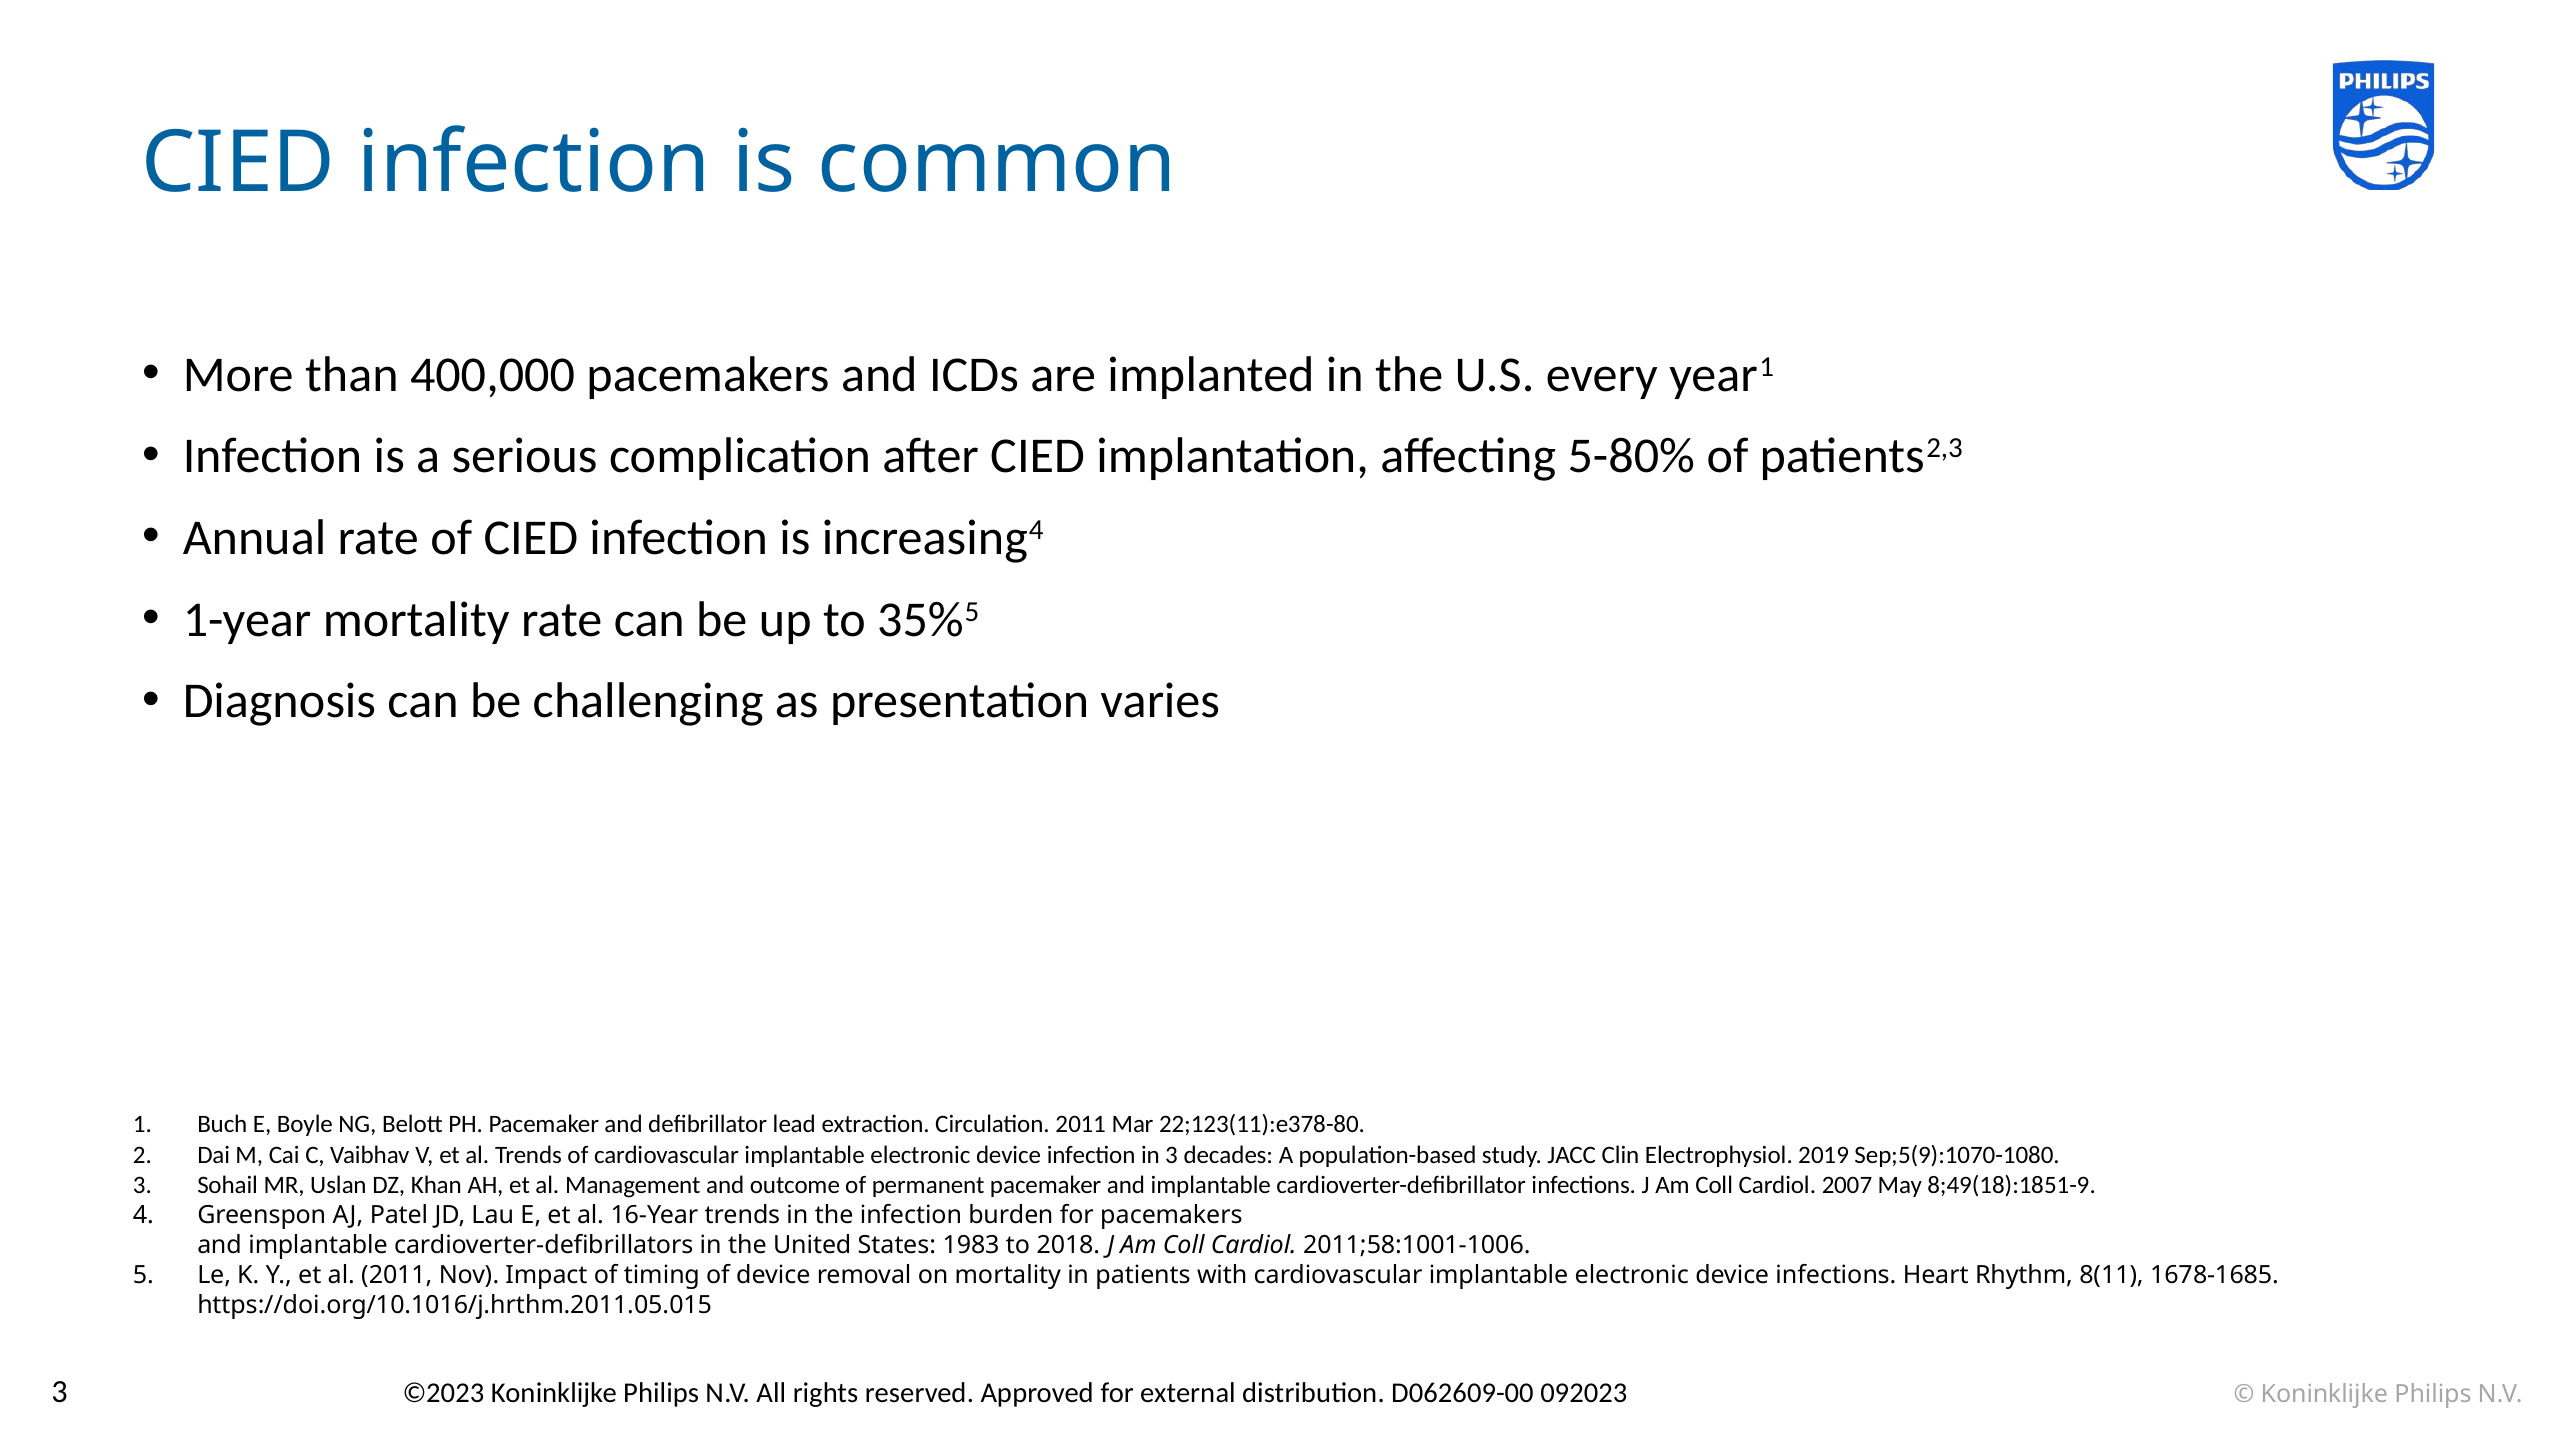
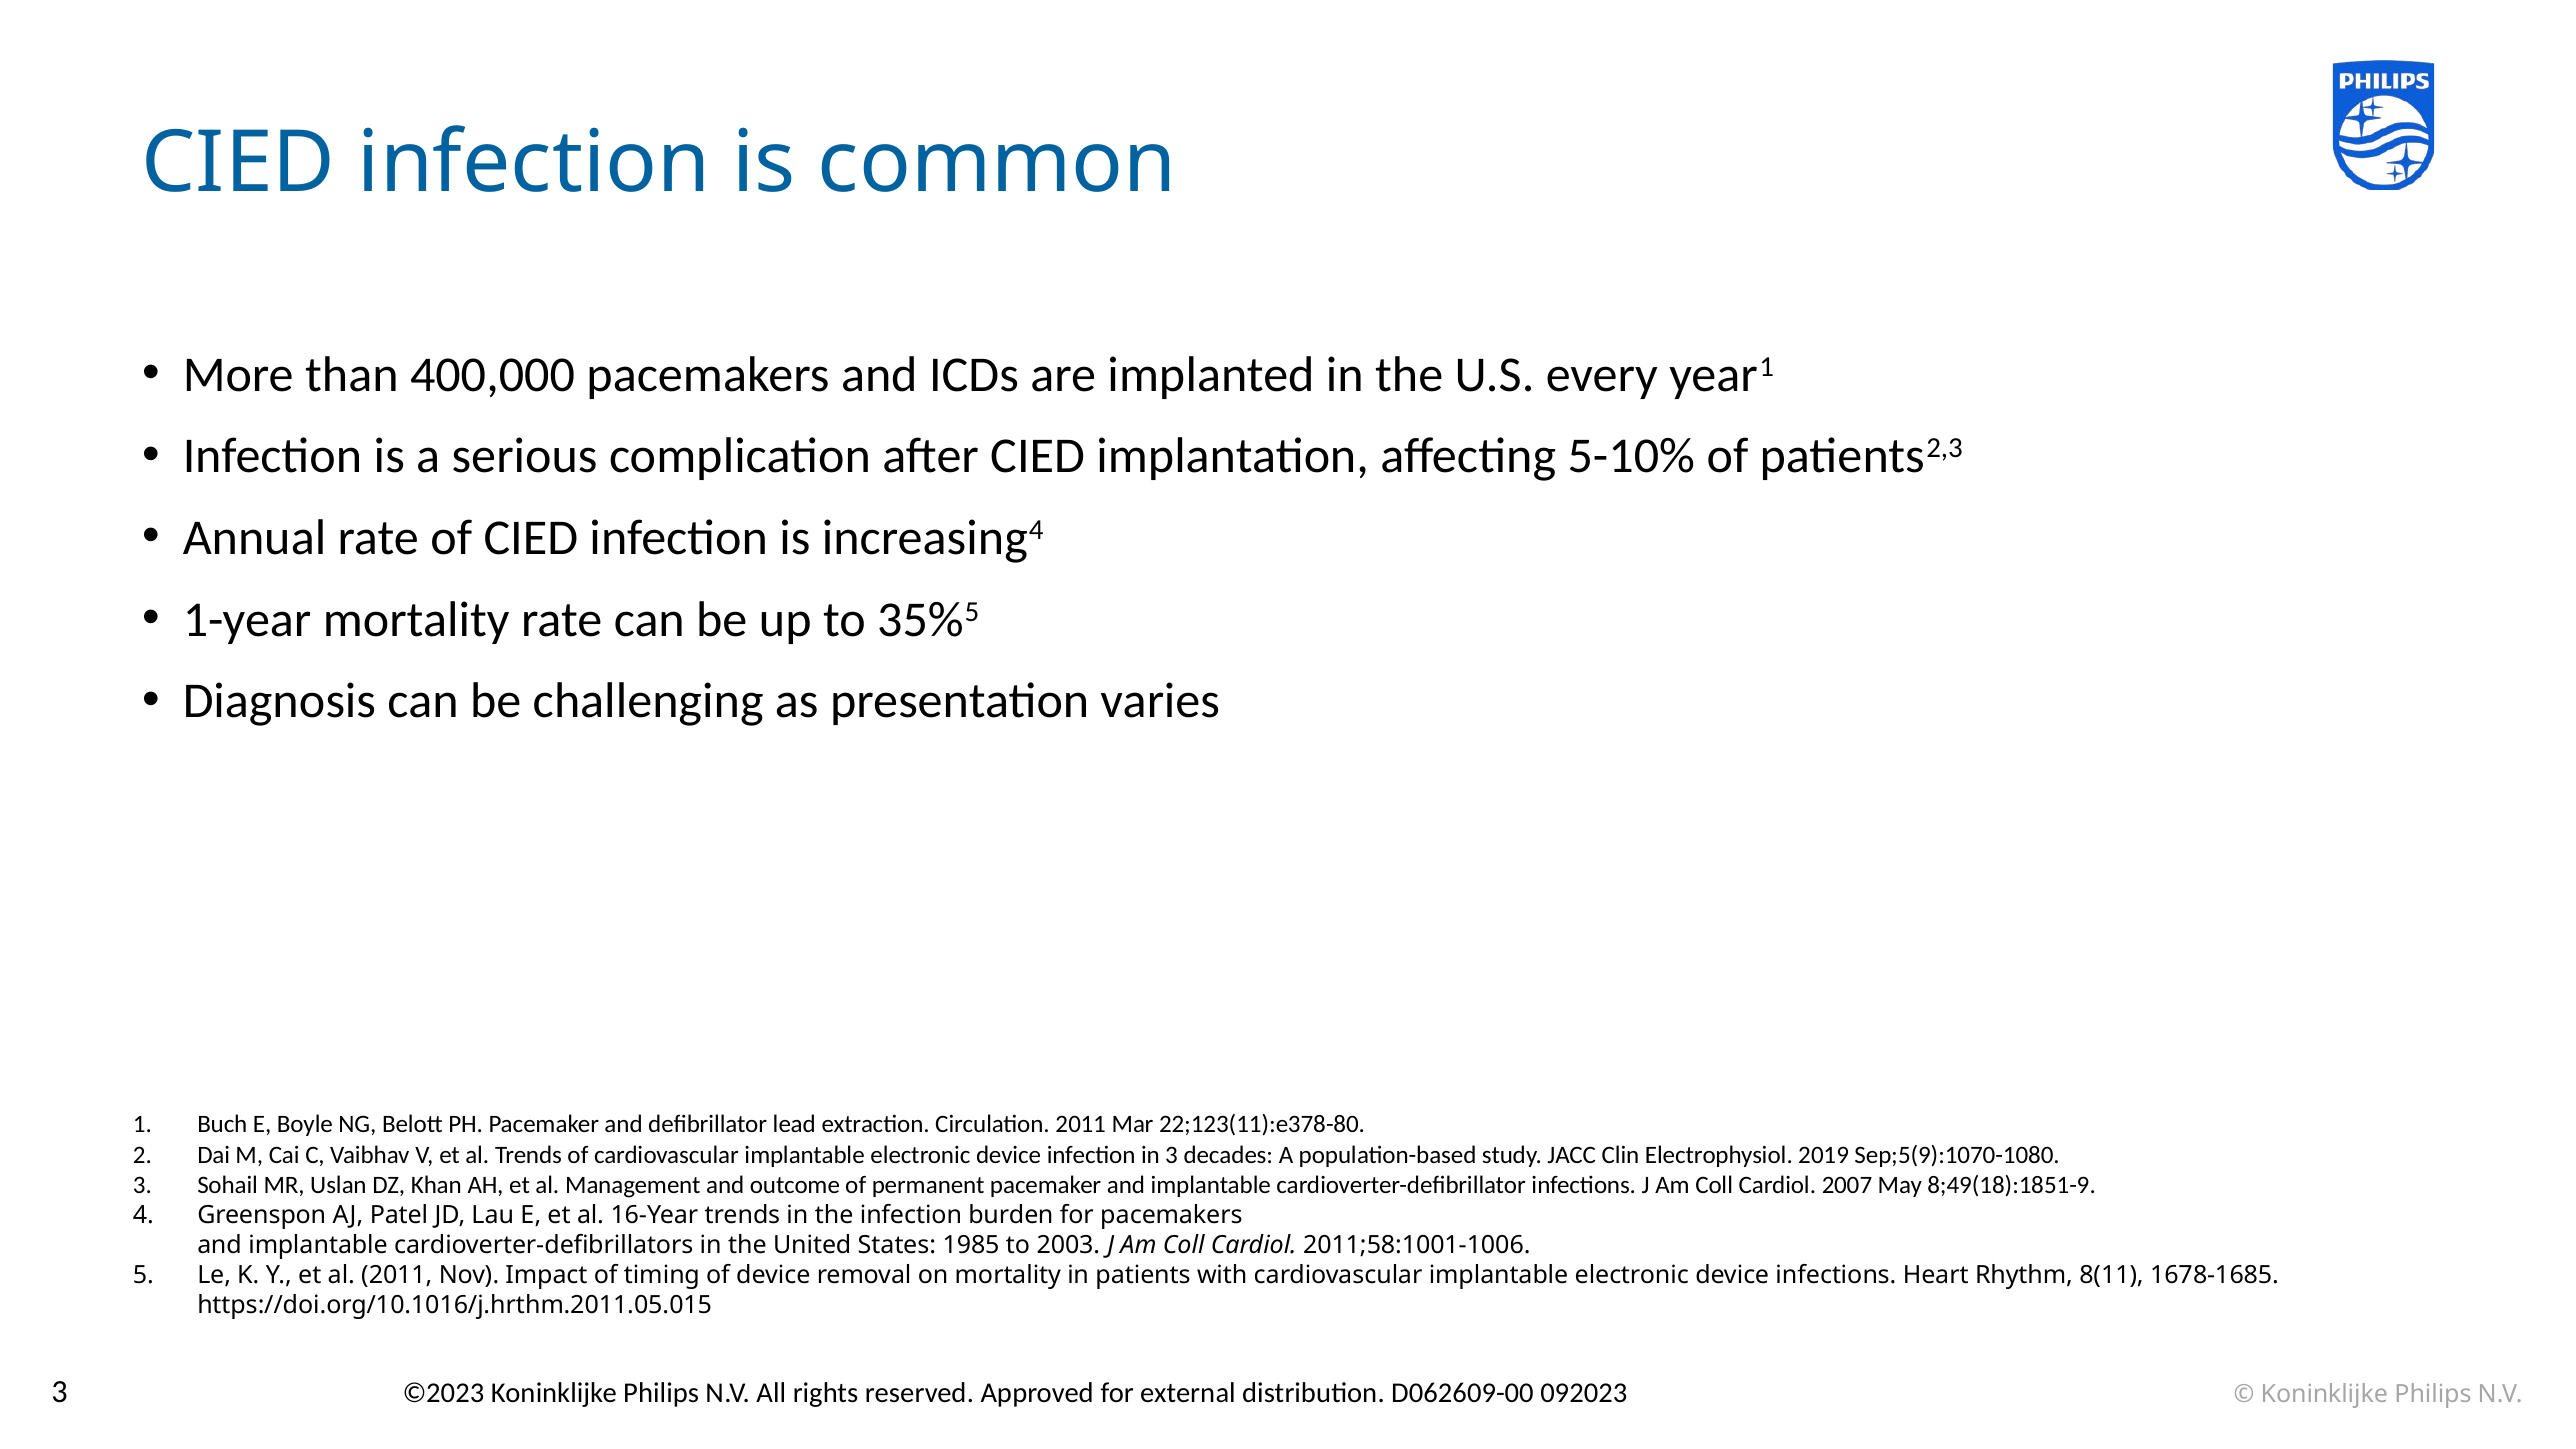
5-80%: 5-80% -> 5-10% (1631, 456)
1983: 1983 -> 1985 (971, 1245)
2018: 2018 -> 2003 (1068, 1245)
